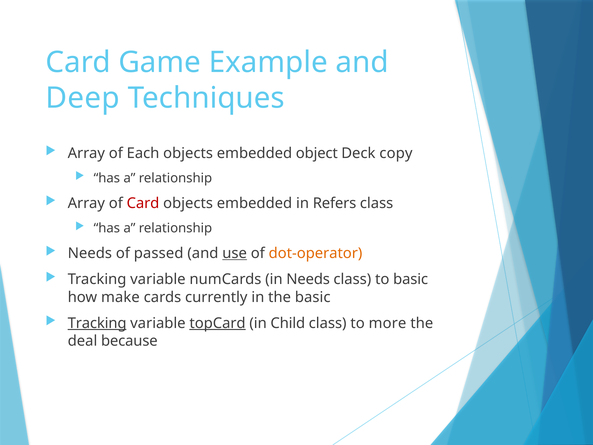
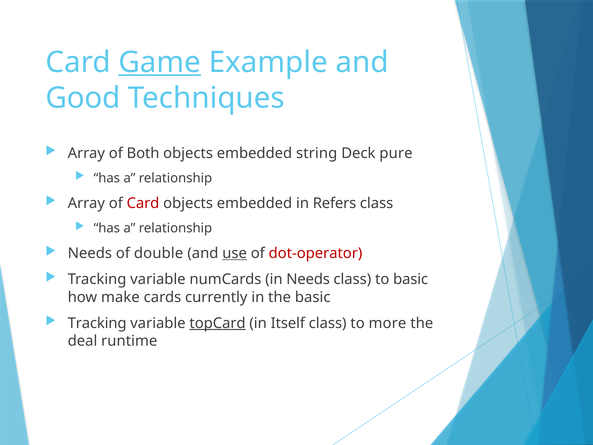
Game underline: none -> present (160, 62)
Deep: Deep -> Good (83, 98)
Each: Each -> Both (143, 153)
object: object -> string (317, 153)
copy: copy -> pure (396, 153)
passed: passed -> double (159, 253)
dot-operator colour: orange -> red (315, 253)
Tracking underline: present -> none (97, 323)
Child: Child -> Itself (288, 323)
because: because -> runtime (129, 341)
